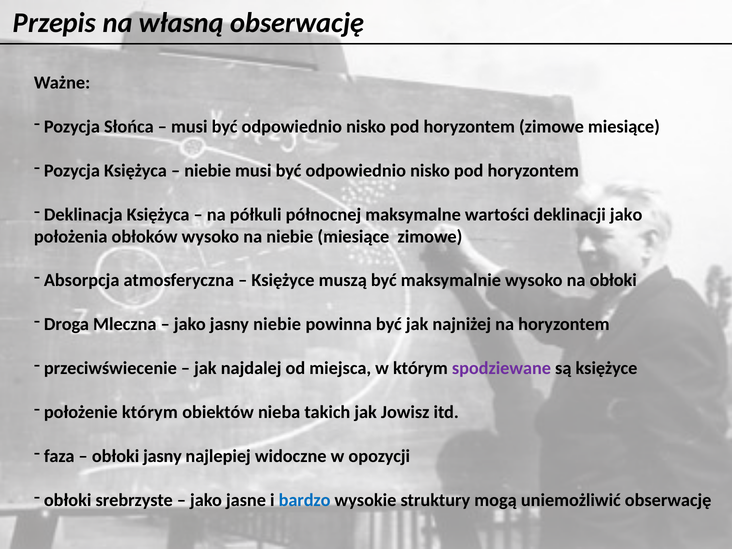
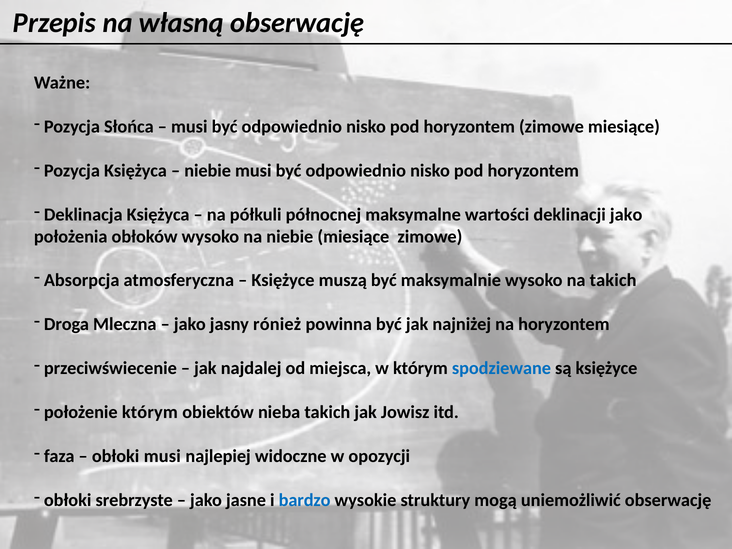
na obłoki: obłoki -> takich (613, 280)
jasny niebie: niebie -> rónież (277, 324)
spodziewane colour: purple -> blue (501, 368)
obłoki jasny: jasny -> musi (162, 456)
